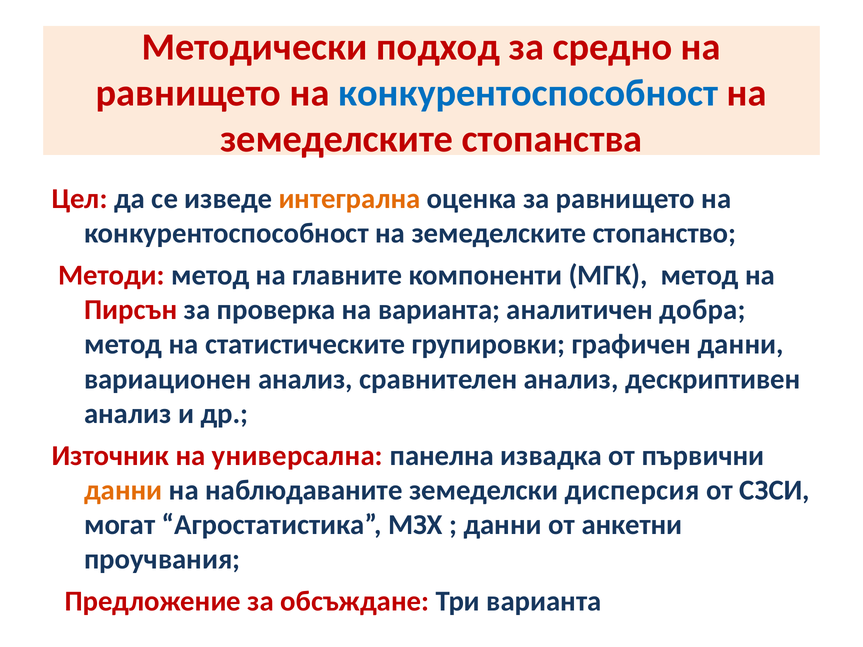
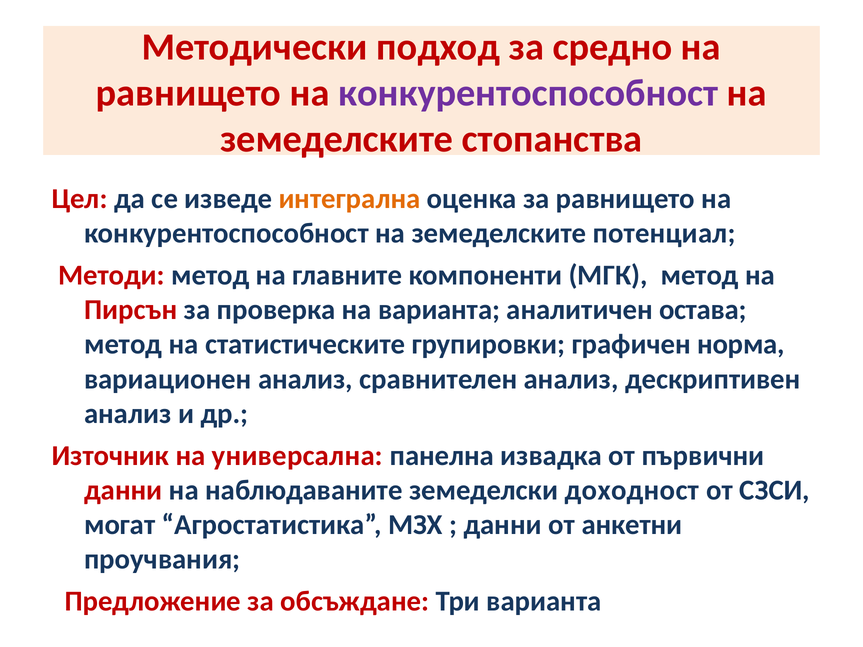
конкурентоспособност colour: blue -> purple (528, 93)
стопанство: стопанство -> потенциал (664, 233)
добра: добра -> остава (703, 310)
графичен данни: данни -> норма (741, 345)
данни colour: orange -> red (123, 490)
дисперсия: дисперсия -> доходност (632, 490)
